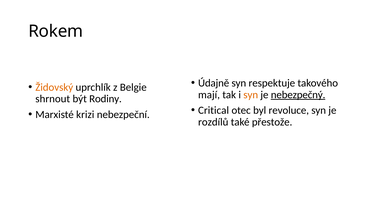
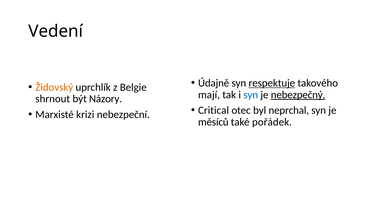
Rokem: Rokem -> Vedení (56, 31)
respektuje underline: none -> present (272, 83)
syn colour: orange -> blue (251, 95)
Rodiny: Rodiny -> Názory (106, 99)
revoluce: revoluce -> neprchal (289, 110)
rozdílů: rozdílů -> měsíců (213, 122)
přestože: přestože -> pořádek (272, 122)
